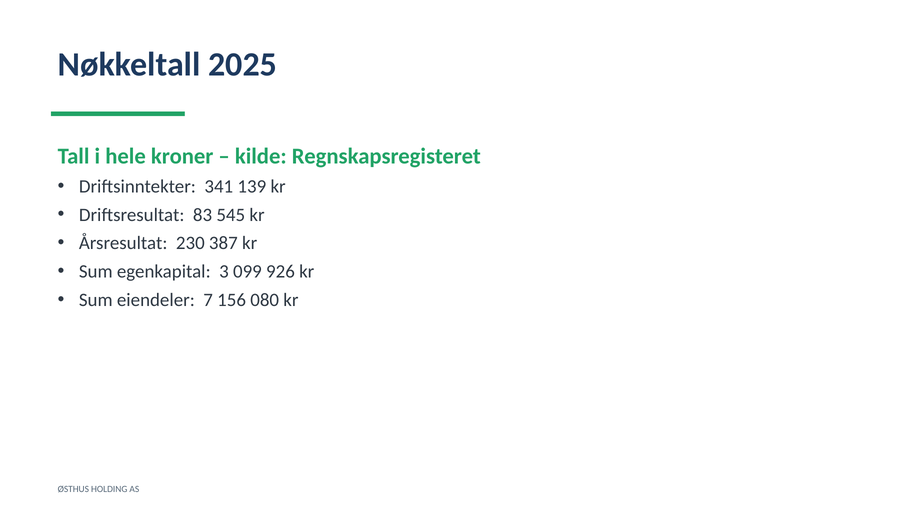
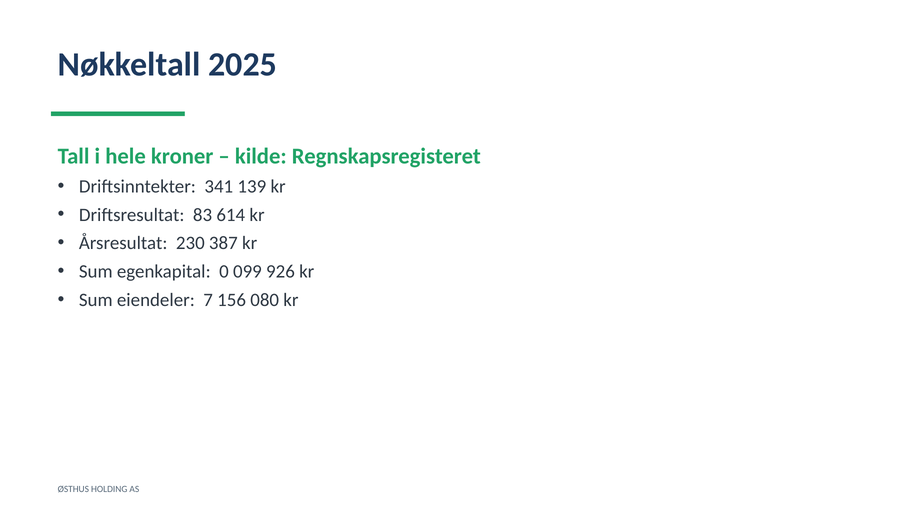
545: 545 -> 614 (231, 215)
3: 3 -> 0 (224, 272)
